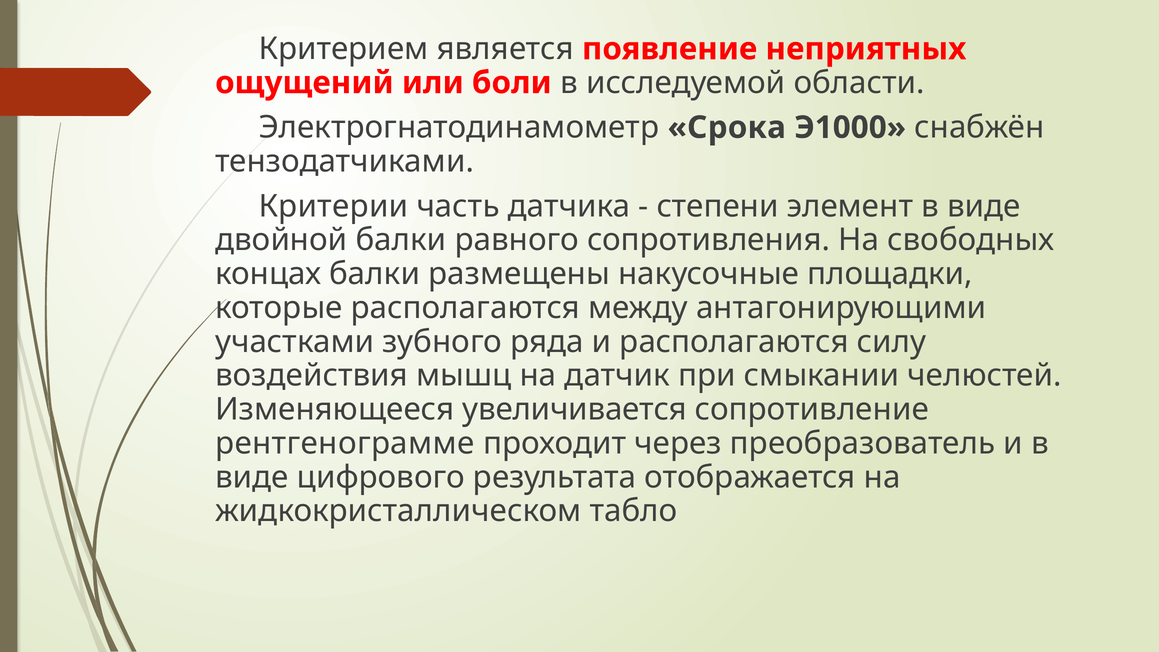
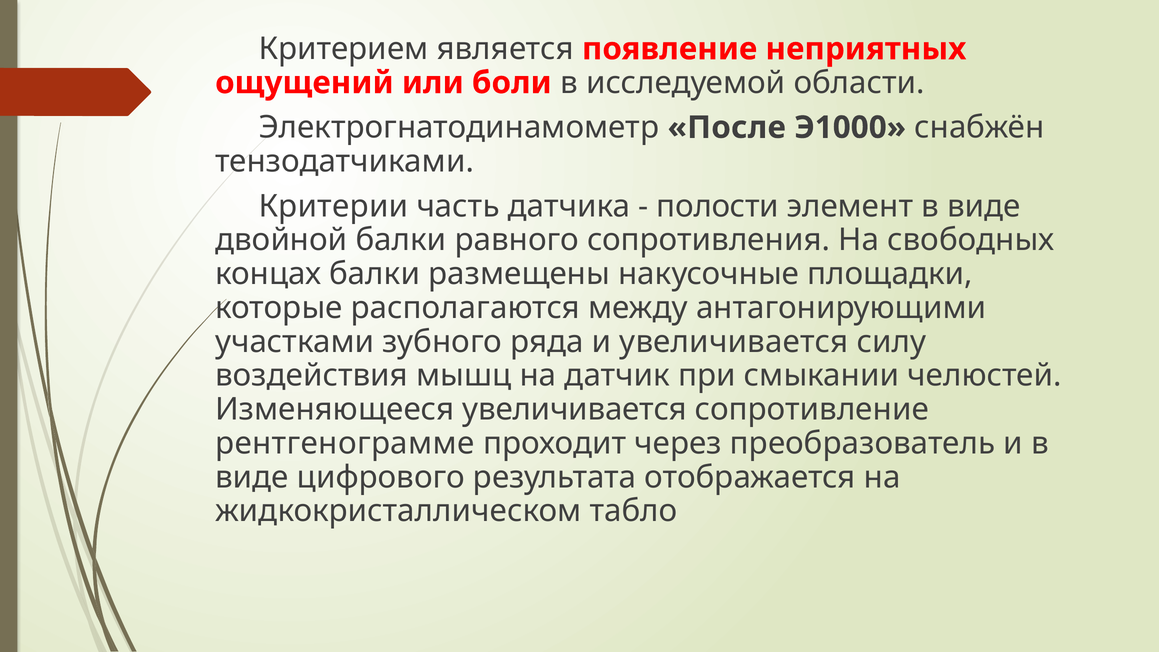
Срока: Срока -> После (727, 128)
степени: степени -> полости (718, 206)
и располагаются: располагаются -> увеличивается (734, 342)
